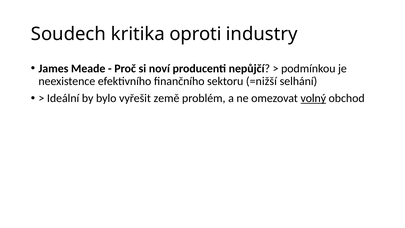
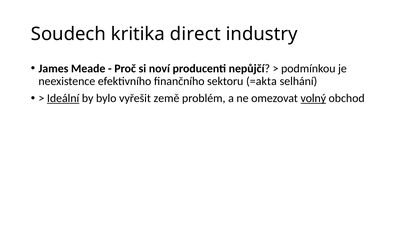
oproti: oproti -> direct (195, 34)
=nižší: =nižší -> =akta (261, 81)
Ideální underline: none -> present (63, 98)
